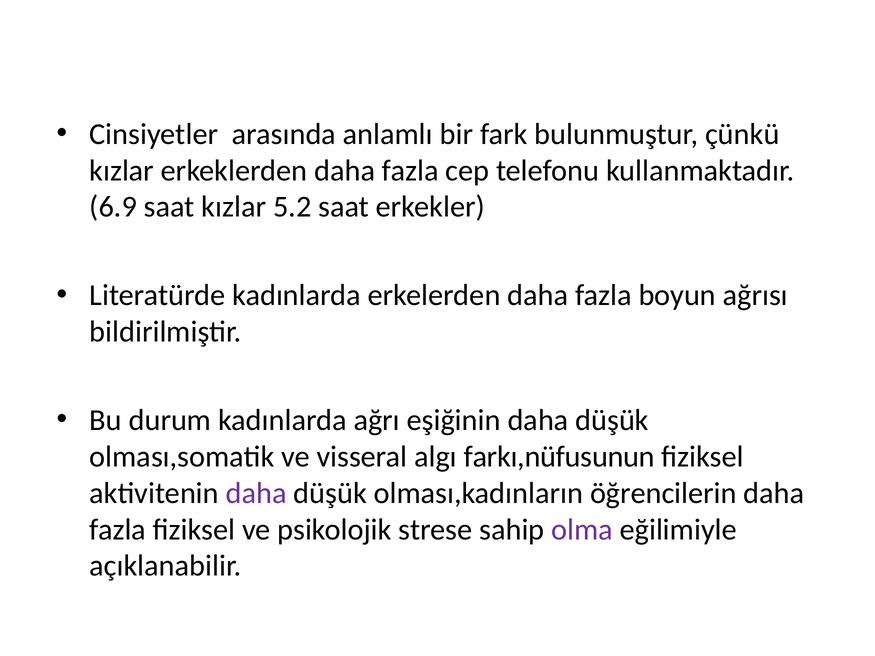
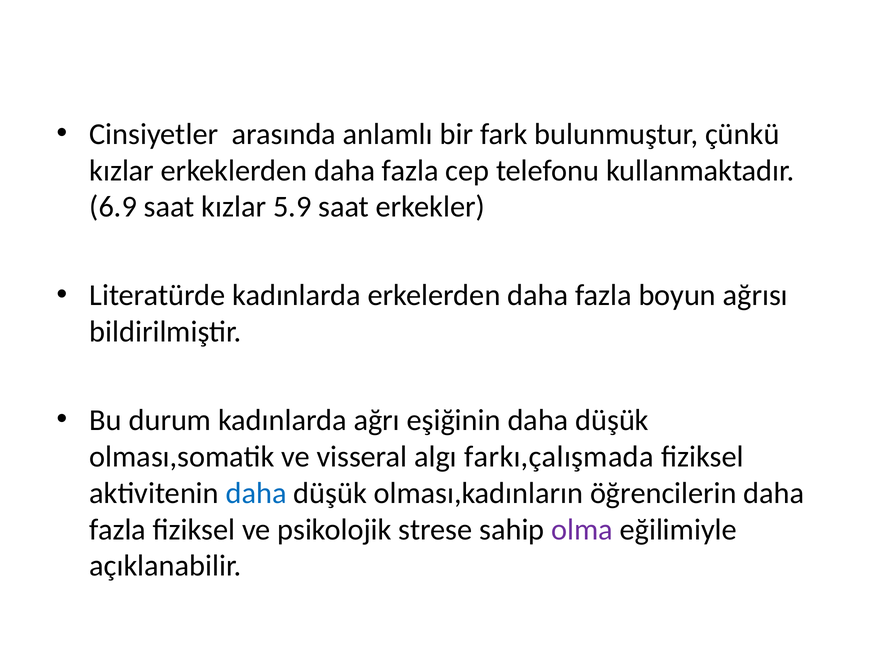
5.2: 5.2 -> 5.9 (292, 207)
farkı,nüfusunun: farkı,nüfusunun -> farkı,çalışmada (559, 457)
daha colour: purple -> blue (256, 493)
